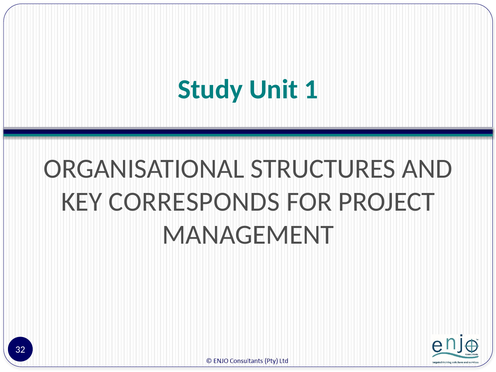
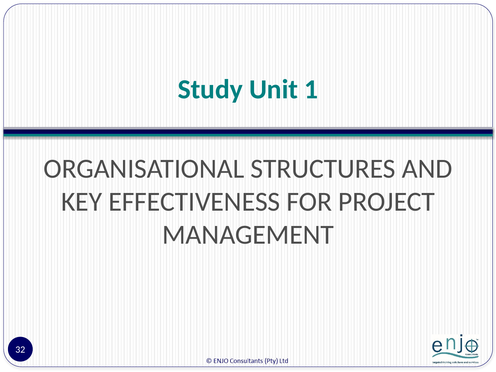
CORRESPONDS: CORRESPONDS -> EFFECTIVENESS (194, 202)
